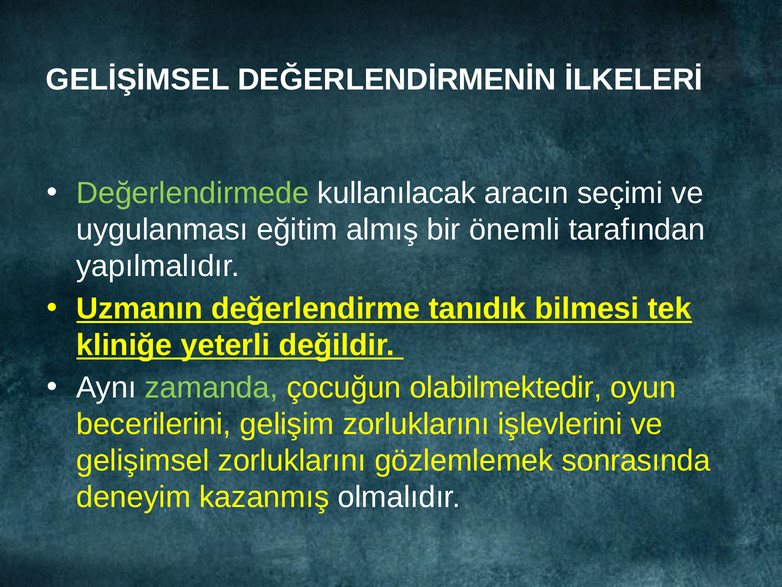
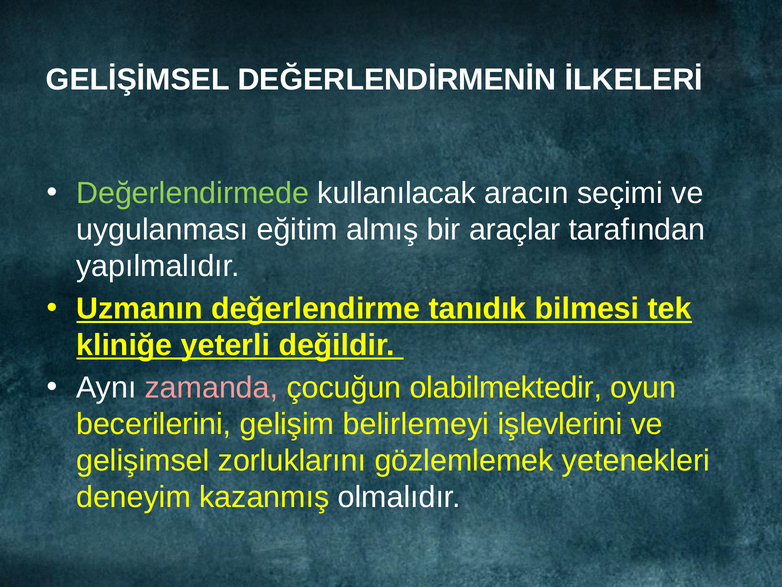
önemli: önemli -> araçlar (515, 230)
zamanda colour: light green -> pink (211, 387)
gelişim zorluklarını: zorluklarını -> belirlemeyi (416, 424)
sonrasında: sonrasında -> yetenekleri (636, 460)
